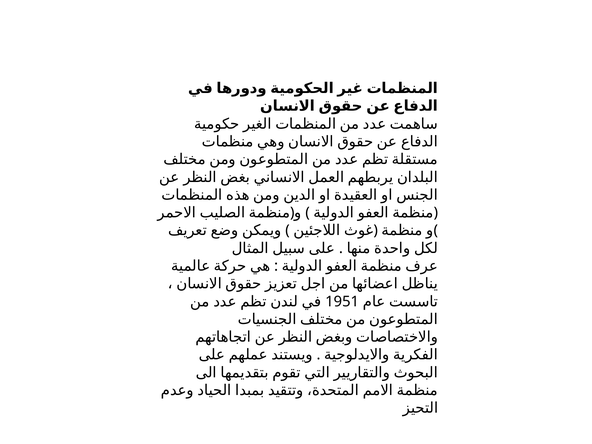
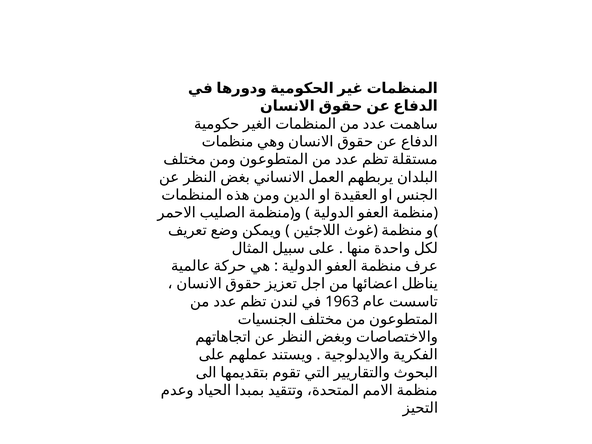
1951: 1951 -> 1963 (342, 301)
